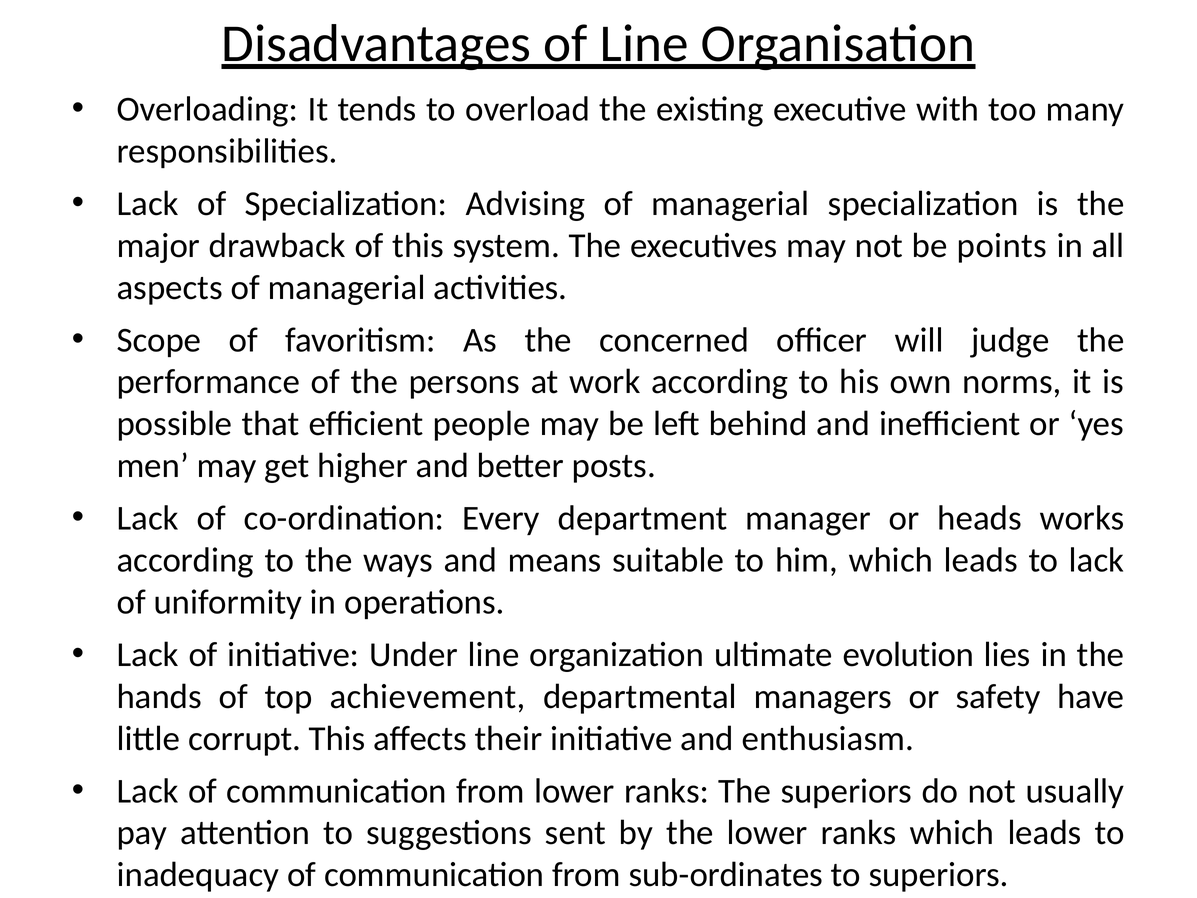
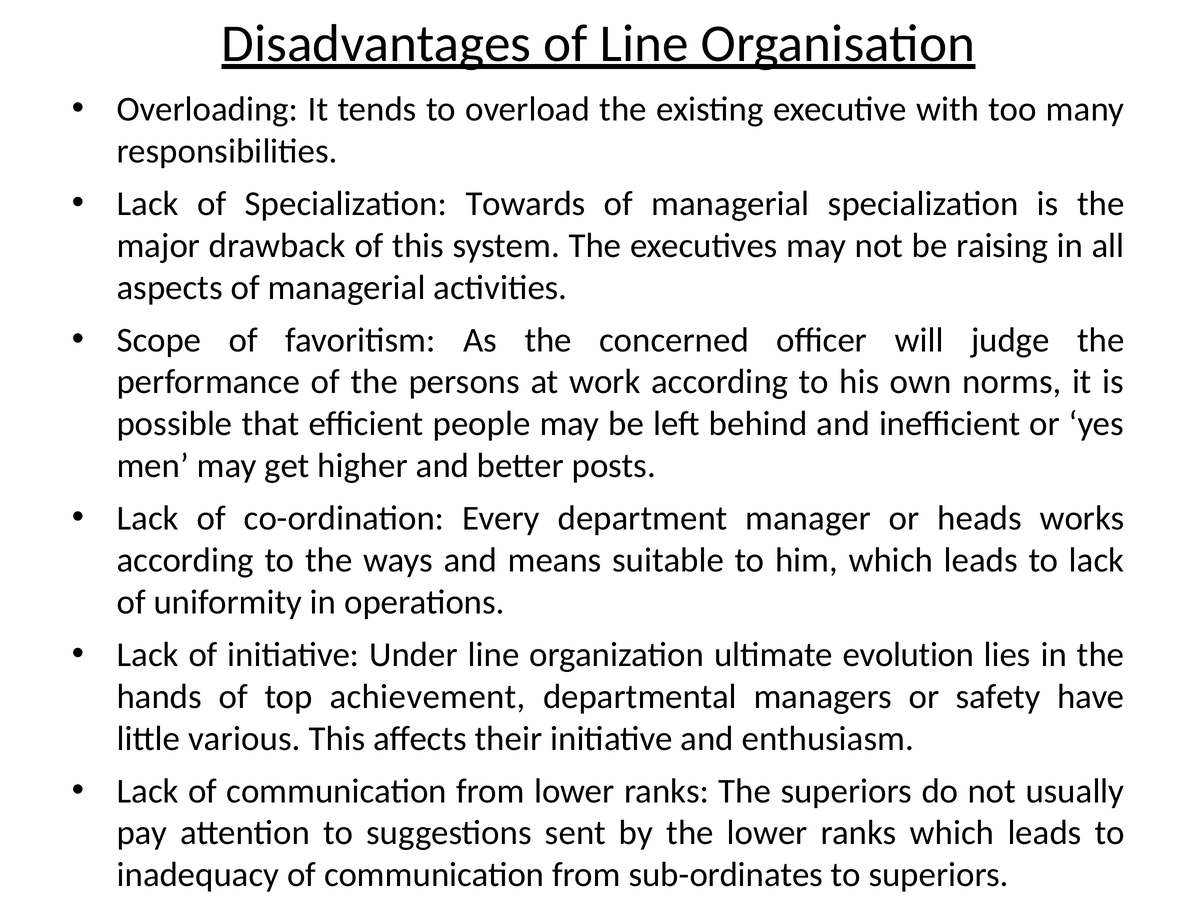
Advising: Advising -> Towards (526, 204)
points: points -> raising (1002, 246)
corrupt: corrupt -> various (244, 738)
